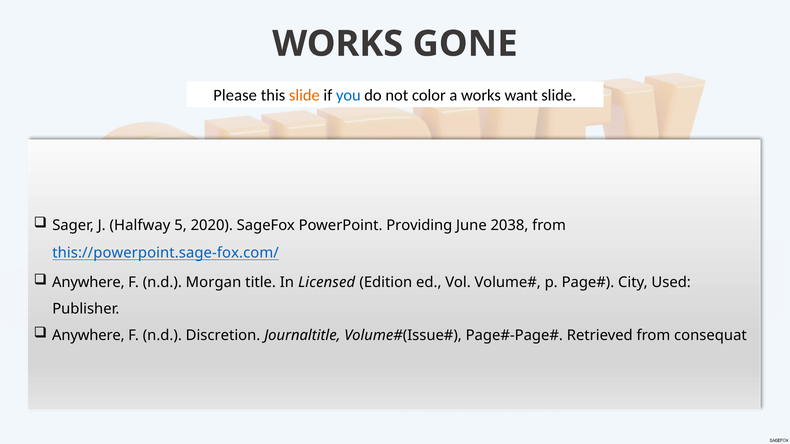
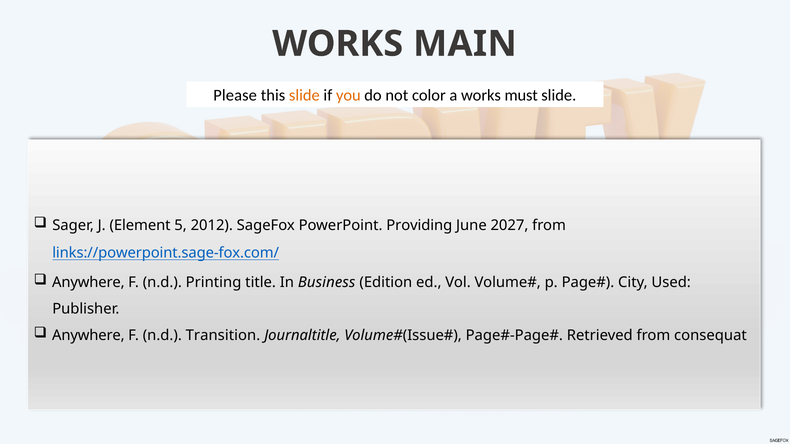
GONE: GONE -> MAIN (465, 44)
you colour: blue -> orange (348, 95)
want: want -> must (521, 95)
Halfway: Halfway -> Element (140, 225)
2020: 2020 -> 2012 (212, 225)
2038: 2038 -> 2027 (509, 225)
this://powerpoint.sage-fox.com/: this://powerpoint.sage-fox.com/ -> links://powerpoint.sage-fox.com/ (166, 253)
Morgan: Morgan -> Printing (214, 282)
Licensed: Licensed -> Business (327, 282)
Discretion: Discretion -> Transition (223, 336)
